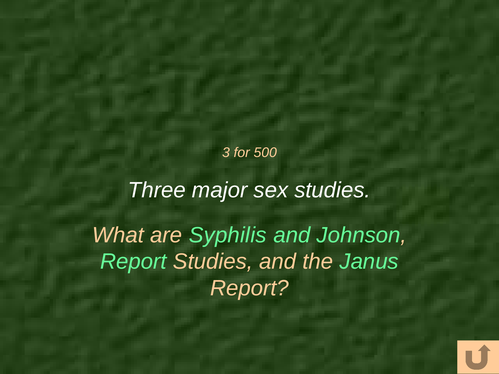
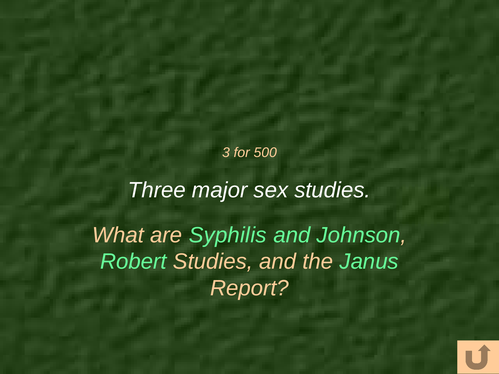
Report: Report -> Robert (133, 262)
